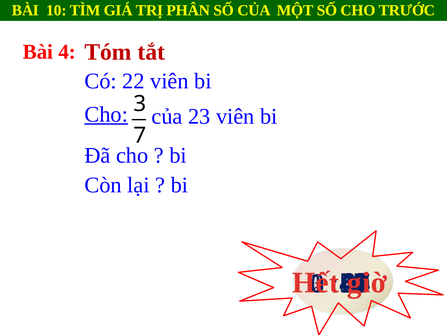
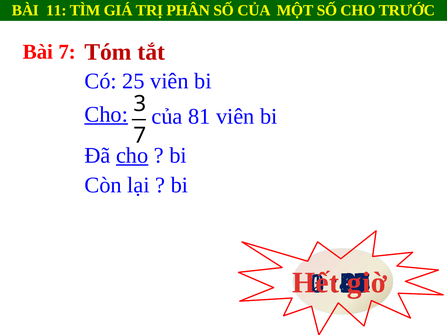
BÀI 10: 10 -> 11 (56, 10)
Bài 4: 4 -> 7 (67, 52)
Có 22: 22 -> 25 (133, 81)
của 23: 23 -> 81 (199, 117)
cho underline: none -> present (132, 156)
